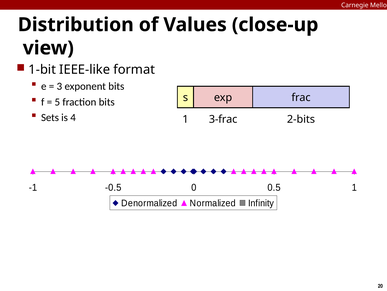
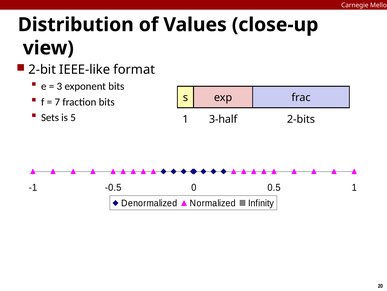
1-bit: 1-bit -> 2-bit (42, 69)
5: 5 -> 7 (57, 102)
4: 4 -> 5 (73, 117)
3-frac: 3-frac -> 3-half (223, 119)
